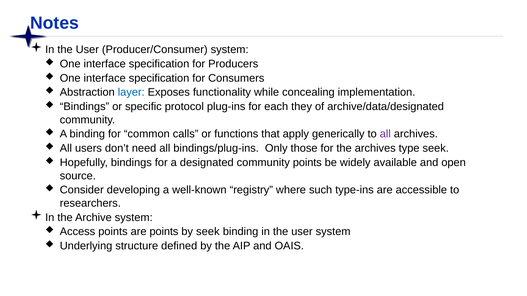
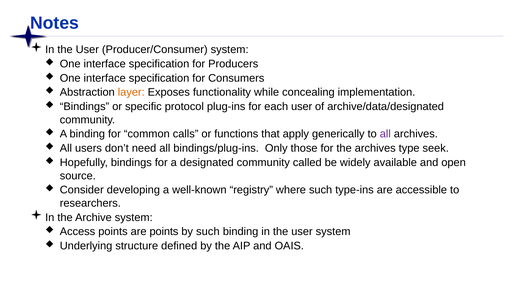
layer colour: blue -> orange (131, 92)
each they: they -> user (302, 107)
community points: points -> called (307, 163)
by seek: seek -> such (208, 232)
